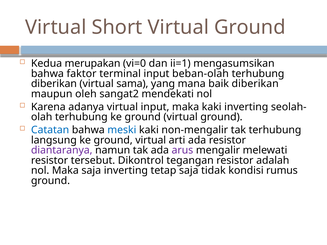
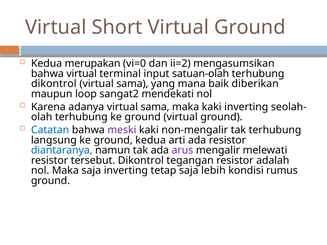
ii=1: ii=1 -> ii=2 (180, 64)
bahwa faktor: faktor -> virtual (82, 74)
beban-olah: beban-olah -> satuan-olah (201, 74)
diberikan: diberikan -> dikontrol (54, 84)
oleh: oleh -> loop (86, 94)
adanya virtual input: input -> sama (155, 107)
meski colour: blue -> purple (122, 130)
langsung ke ground virtual: virtual -> kedua (151, 140)
diantaranya colour: purple -> blue (62, 150)
tidak: tidak -> lebih (213, 171)
